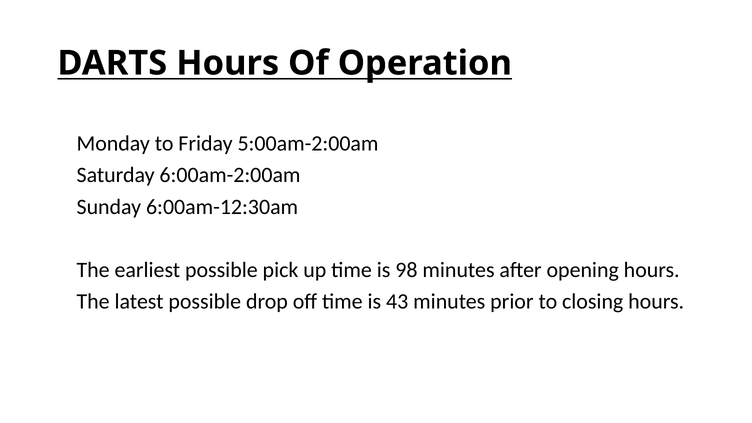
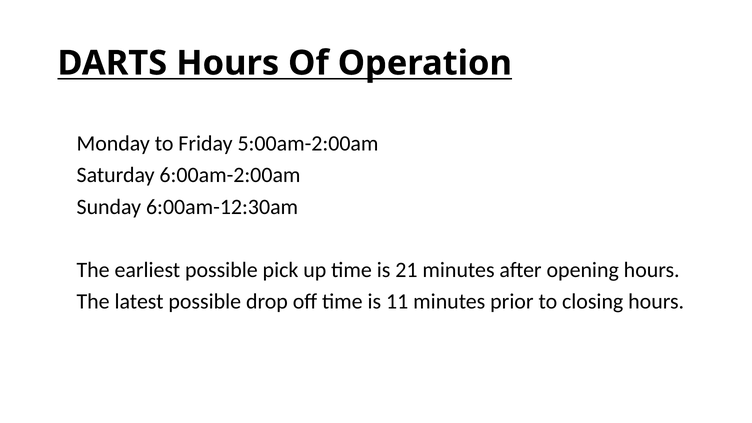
98: 98 -> 21 (406, 270)
43: 43 -> 11 (397, 301)
